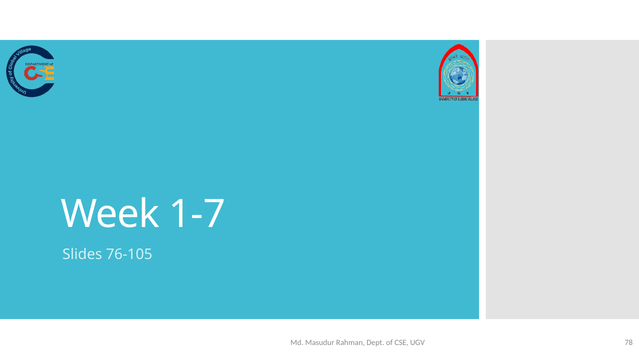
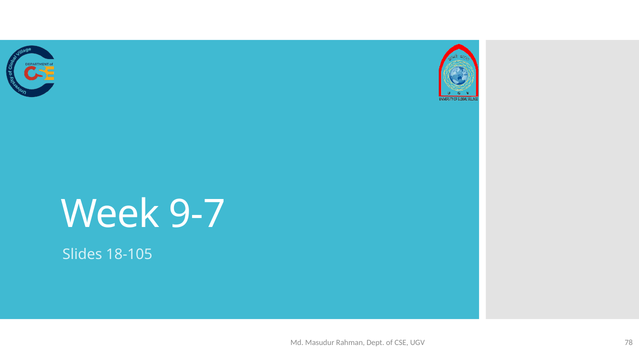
1-7: 1-7 -> 9-7 (197, 215)
76-105: 76-105 -> 18-105 (129, 255)
